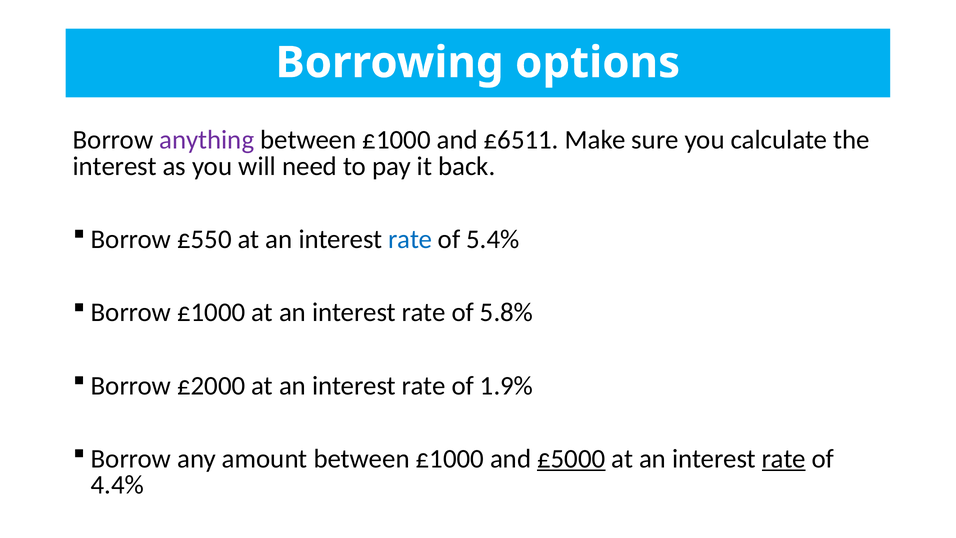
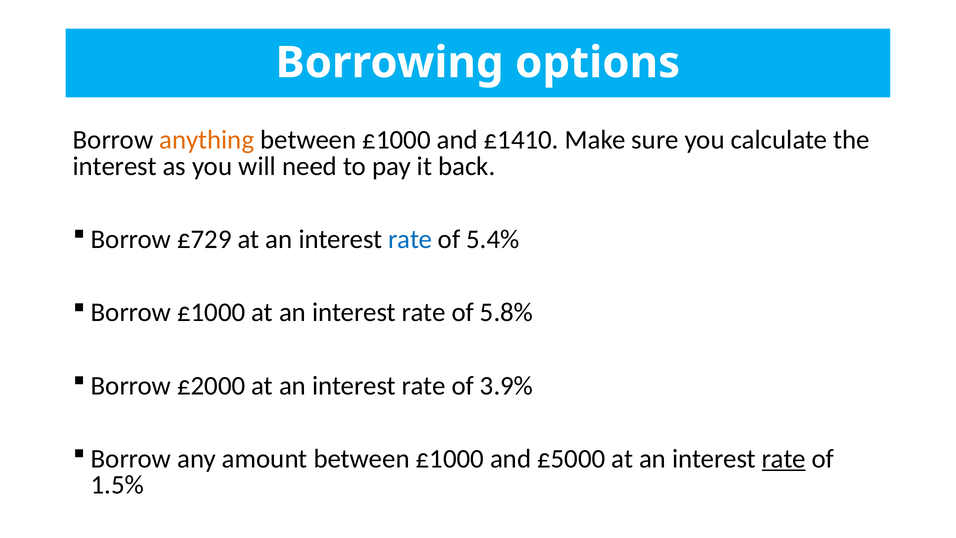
anything colour: purple -> orange (207, 140)
£6511: £6511 -> £1410 (521, 140)
£550: £550 -> £729 (204, 239)
1.9%: 1.9% -> 3.9% (507, 386)
£5000 underline: present -> none (571, 459)
4.4%: 4.4% -> 1.5% (117, 485)
